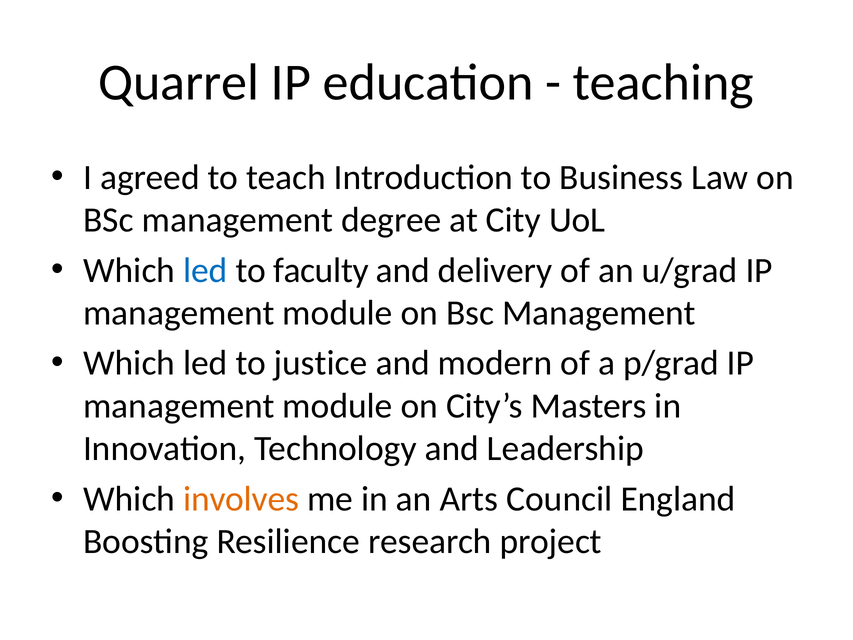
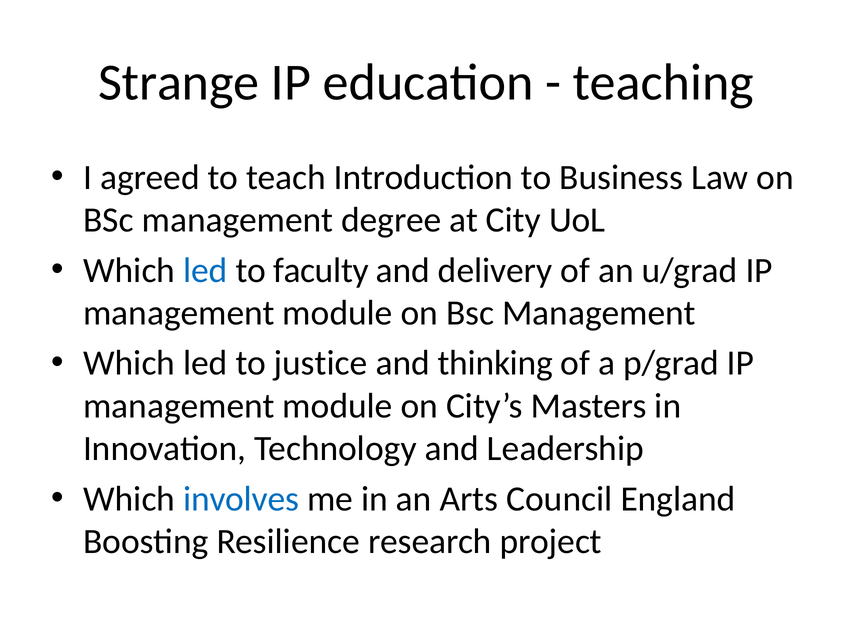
Quarrel: Quarrel -> Strange (179, 83)
modern: modern -> thinking (495, 363)
involves colour: orange -> blue (241, 499)
